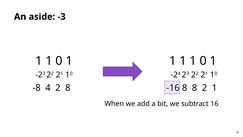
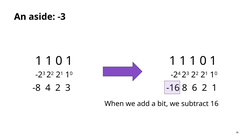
2 8: 8 -> 3 (68, 88)
8 8: 8 -> 6 (195, 88)
